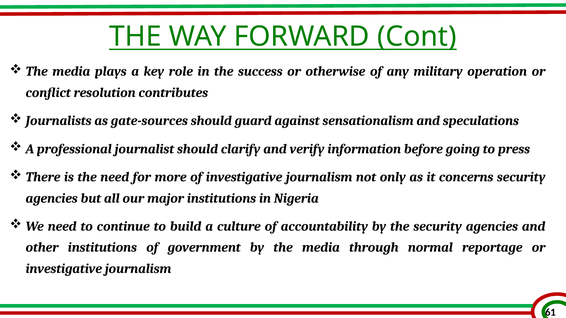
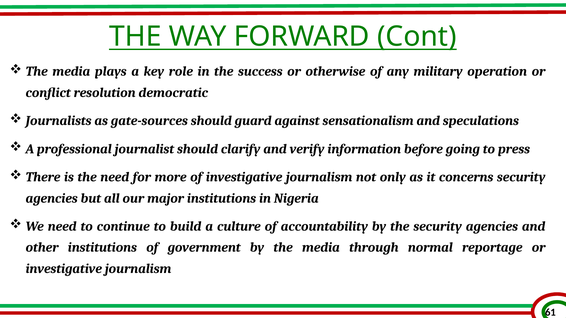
contributes: contributes -> democratic (173, 93)
